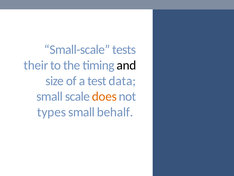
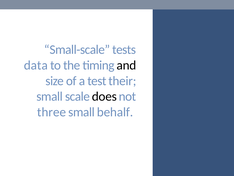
their: their -> data (36, 65)
data: data -> their (122, 81)
does colour: orange -> black (104, 96)
types: types -> three (52, 112)
